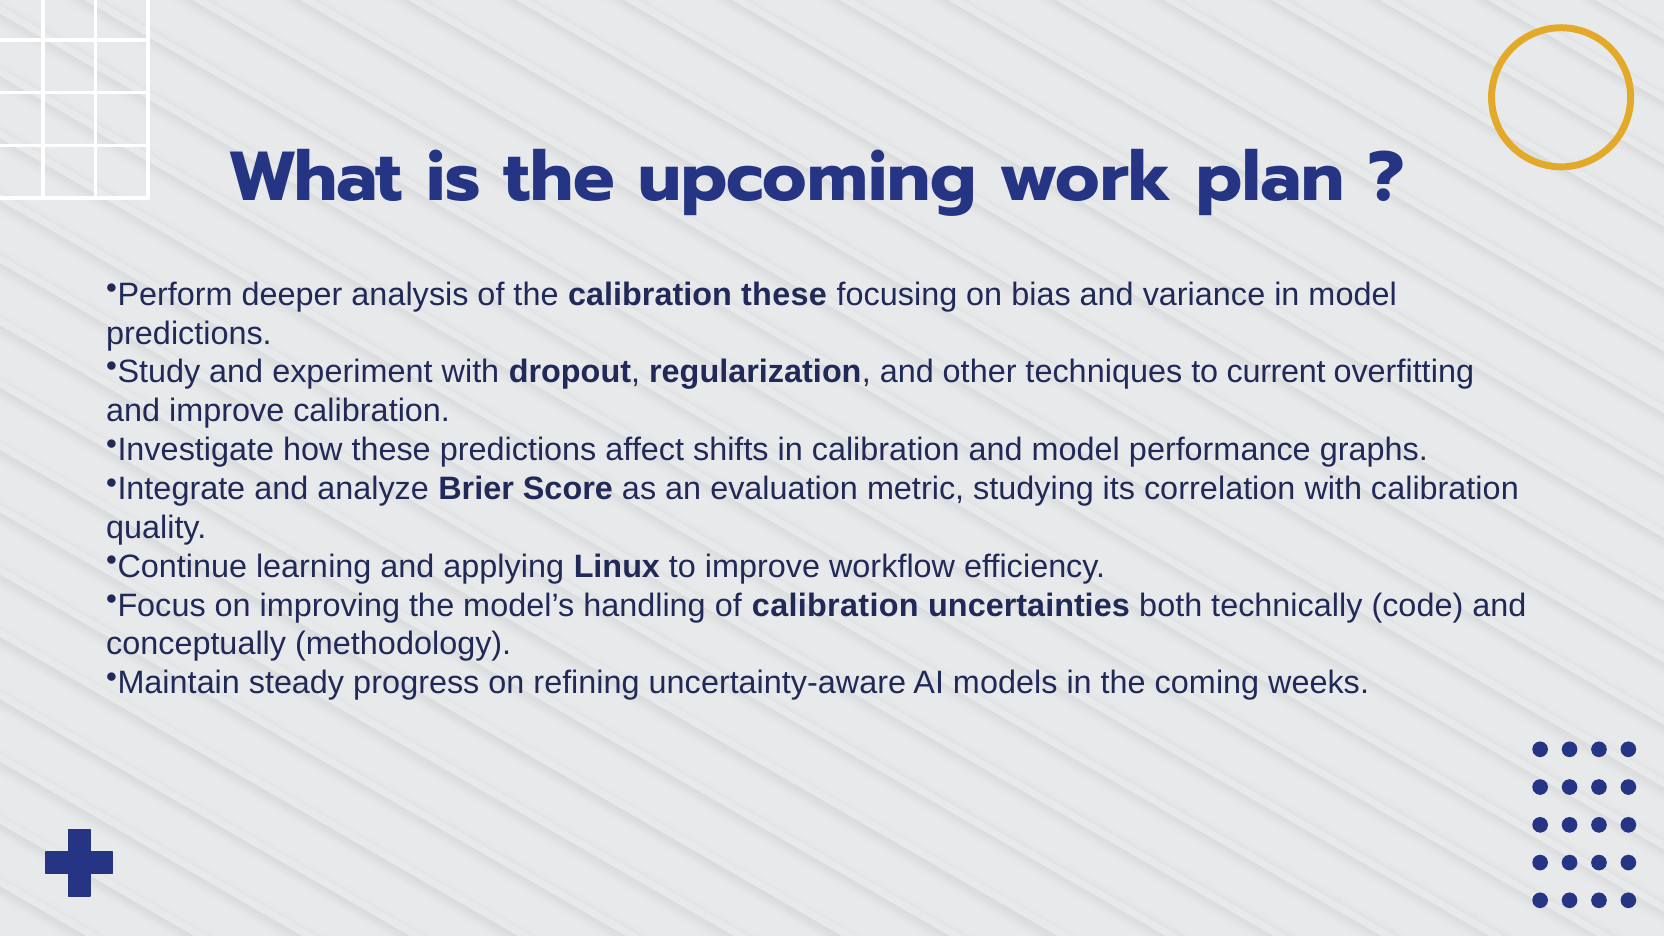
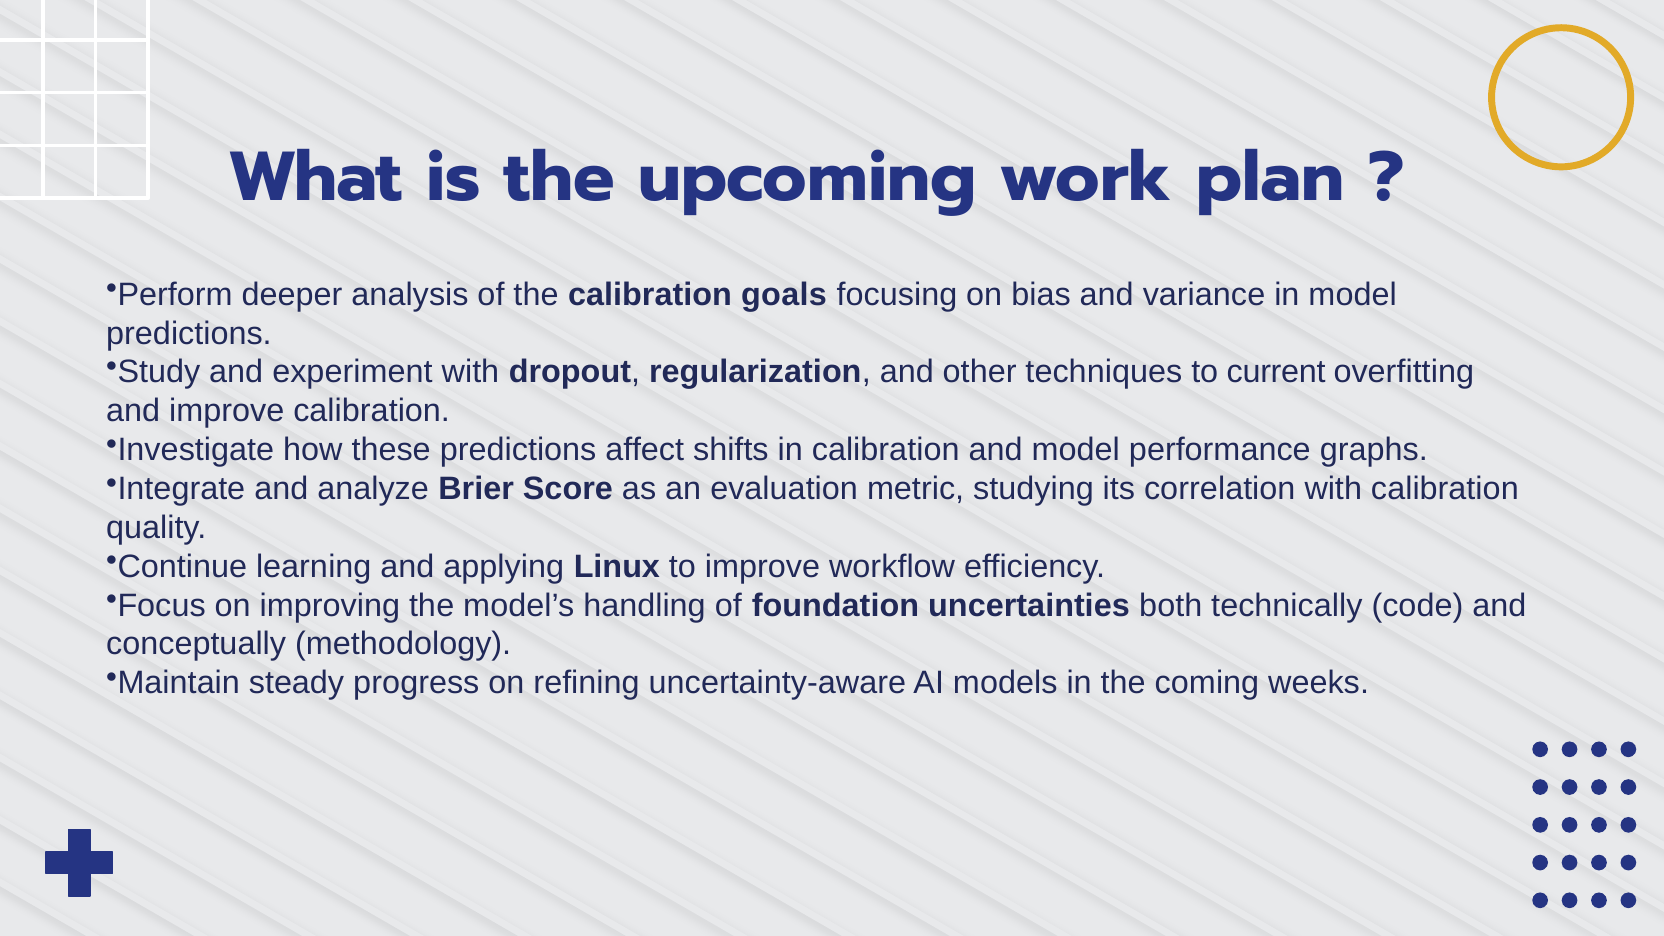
calibration these: these -> goals (784, 295)
of calibration: calibration -> foundation (835, 605)
